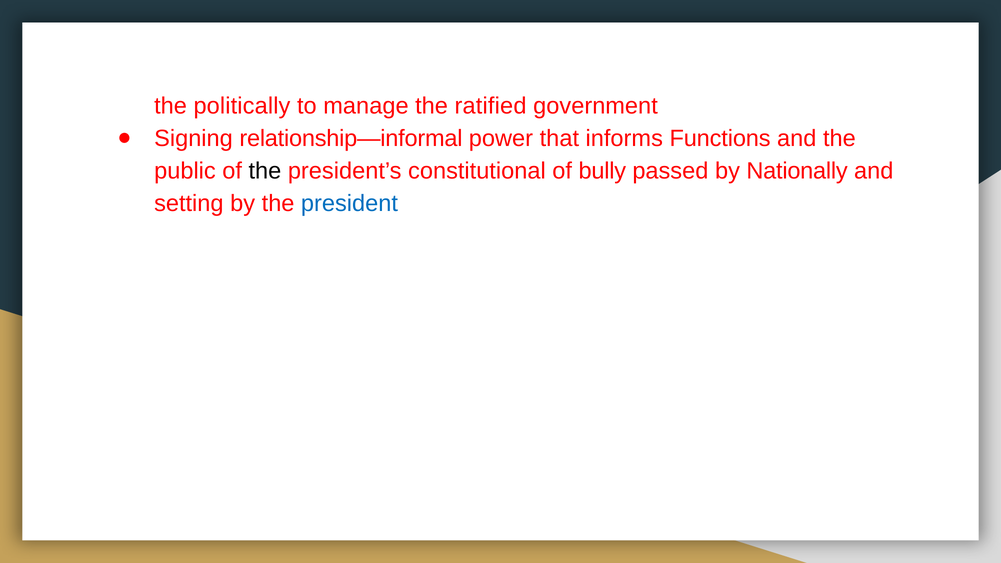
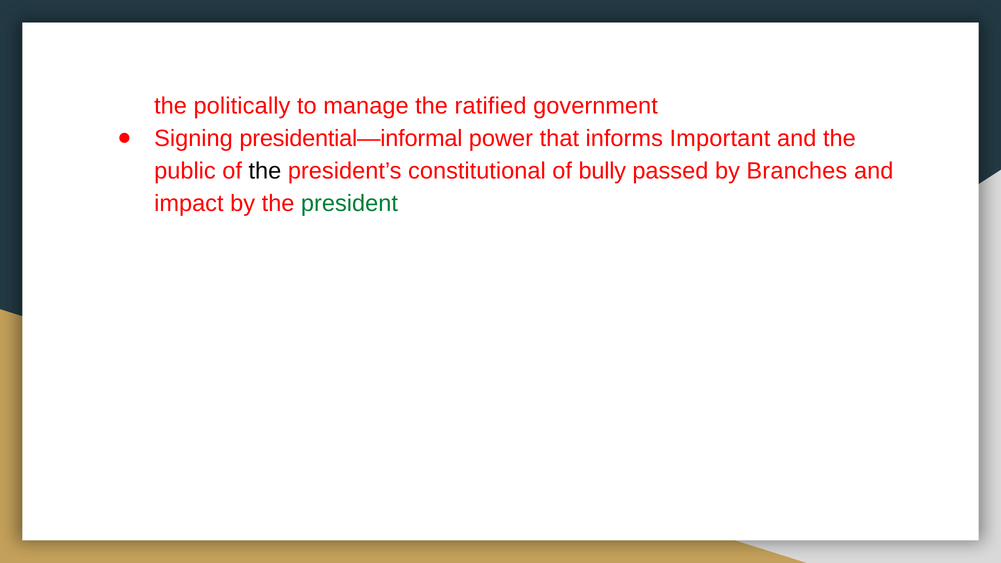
relationship—informal: relationship—informal -> presidential—informal (351, 138)
Functions: Functions -> Important (720, 138)
Nationally: Nationally -> Branches (797, 171)
setting: setting -> impact (189, 204)
president colour: blue -> green (349, 204)
